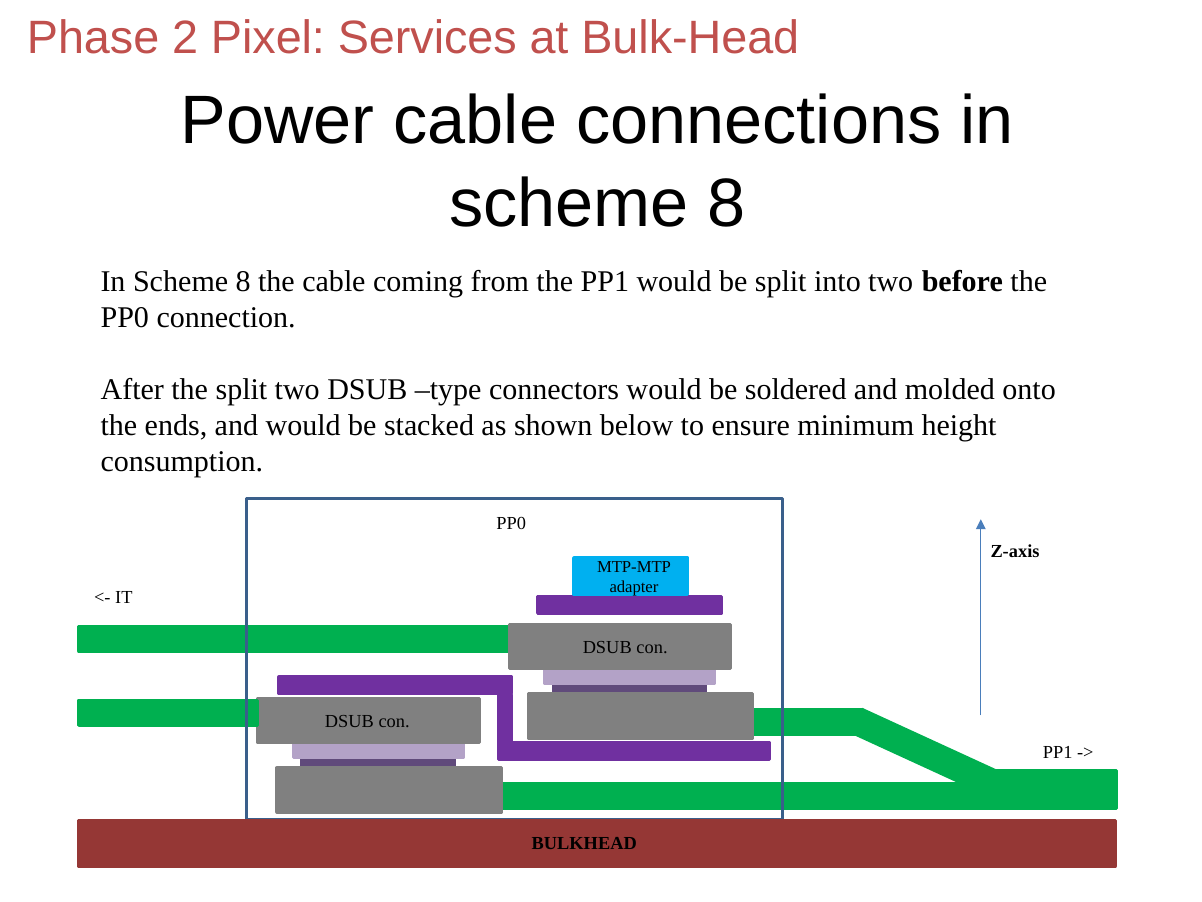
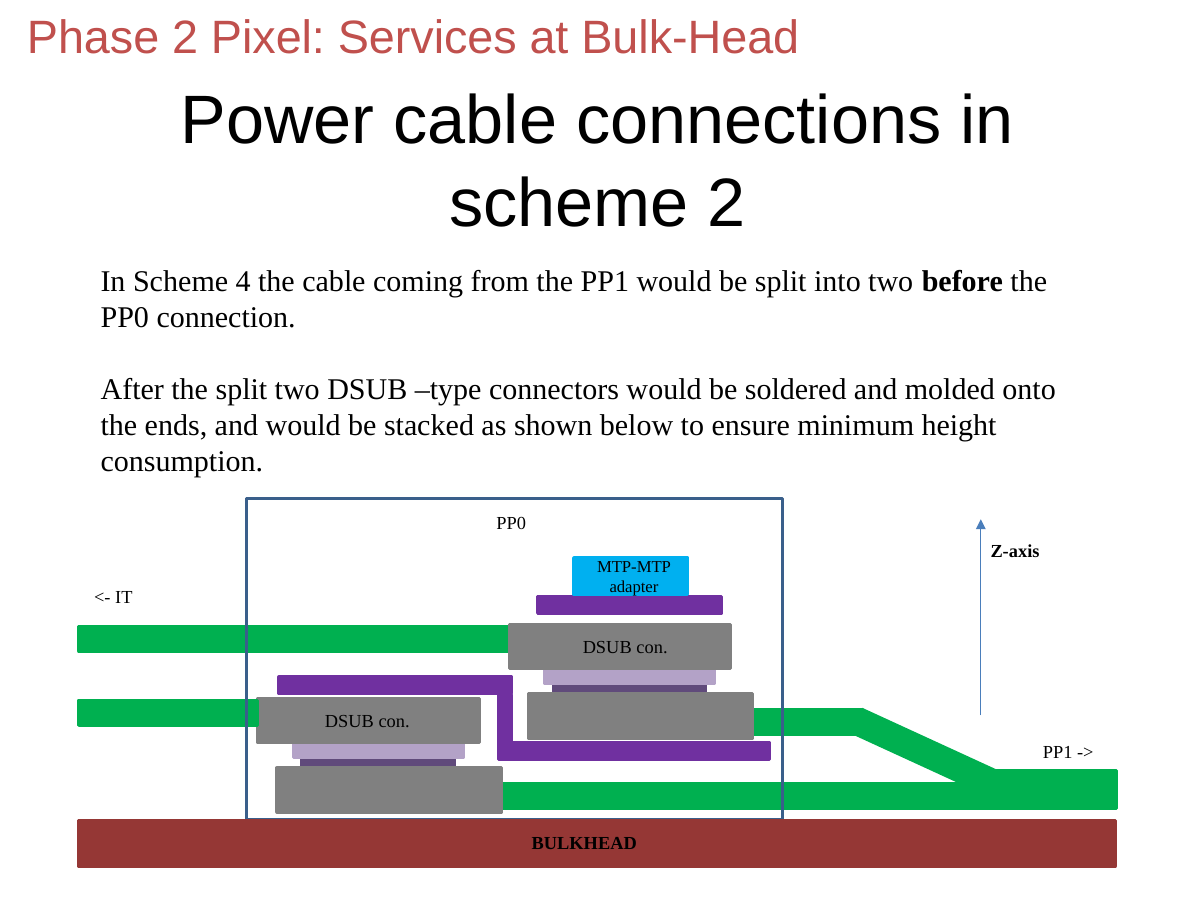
8: 8 -> 2 (727, 203)
8: 8 -> 4 (243, 281)
